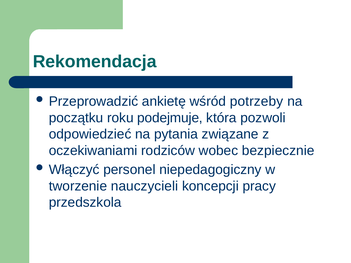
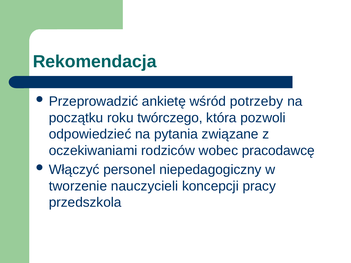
podejmuje: podejmuje -> twórczego (170, 118)
bezpiecznie: bezpiecznie -> pracodawcę (278, 151)
